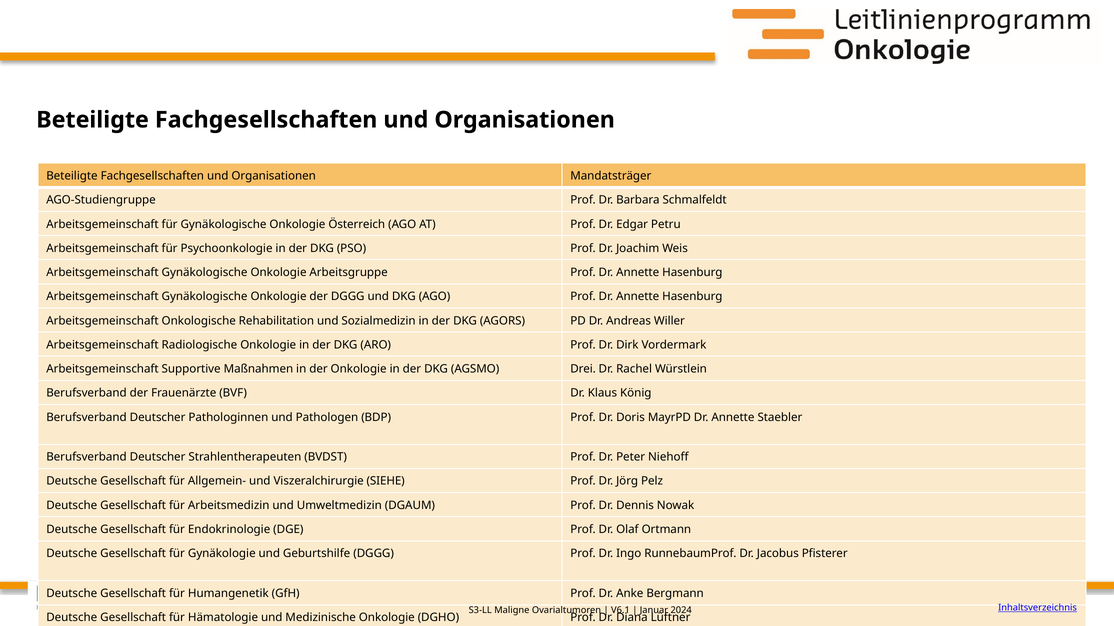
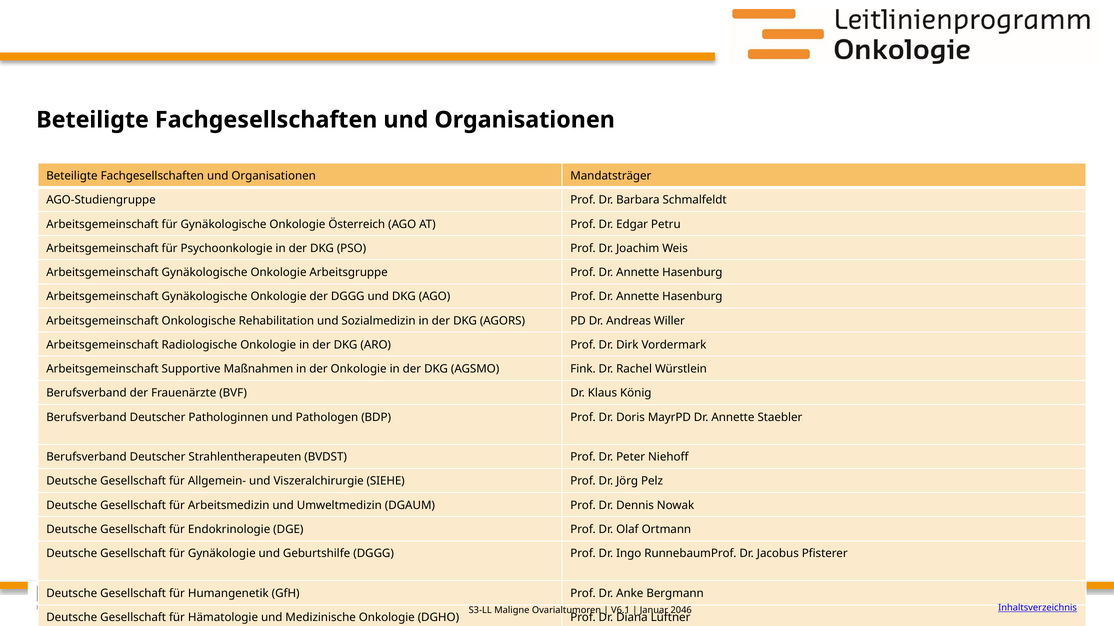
AGSMO Drei: Drei -> Fink (583, 369)
2024: 2024 -> 2046 (681, 611)
